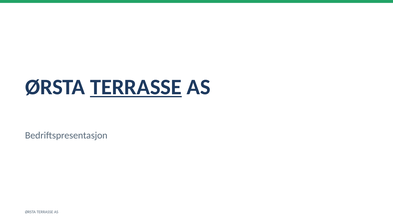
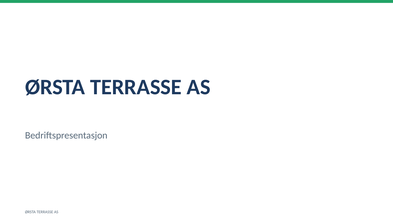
TERRASSE underline: present -> none (136, 87)
